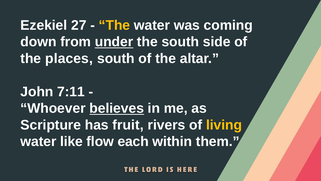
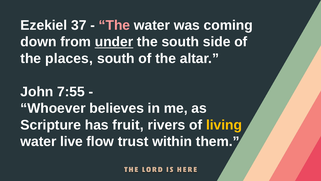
27: 27 -> 37 (79, 25)
The colour: yellow -> pink (114, 25)
7:11: 7:11 -> 7:55 (71, 92)
believes underline: present -> none (117, 108)
like: like -> live (72, 141)
each: each -> trust (133, 141)
